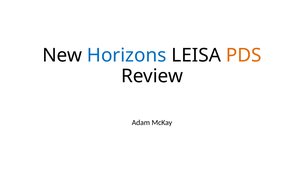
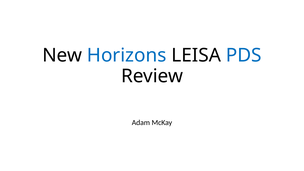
PDS colour: orange -> blue (244, 55)
